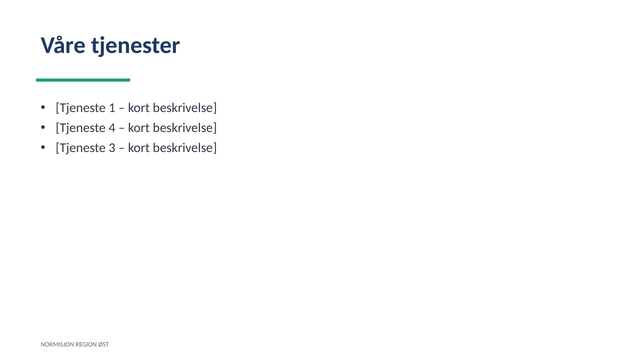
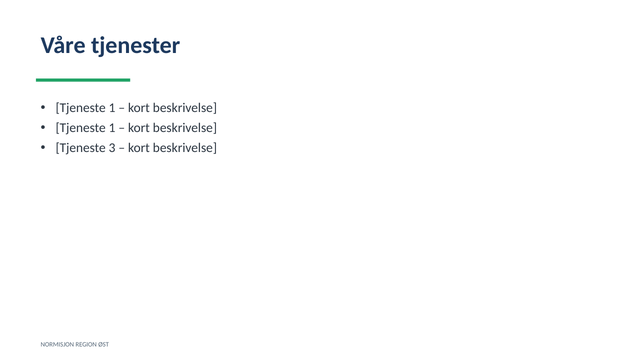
4: 4 -> 1 (112, 128)
